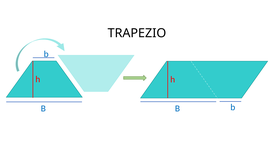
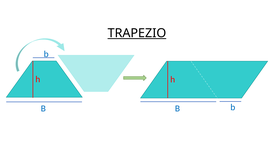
TRAPEZIO underline: none -> present (137, 33)
